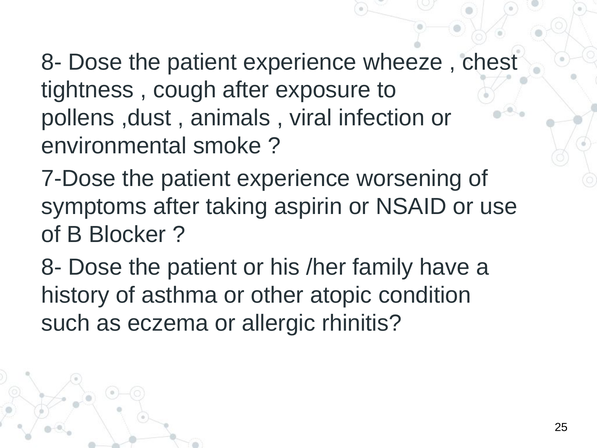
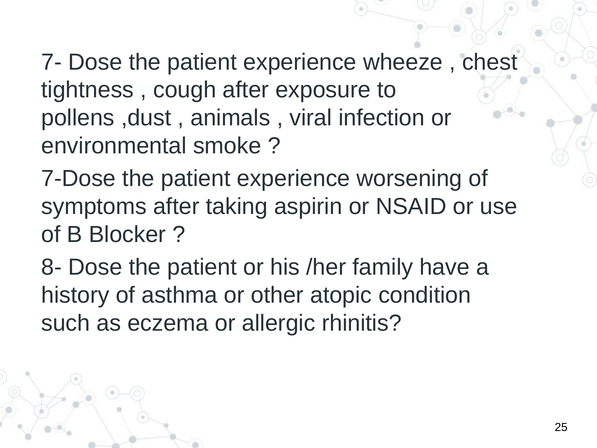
8-: 8- -> 7- (52, 62)
